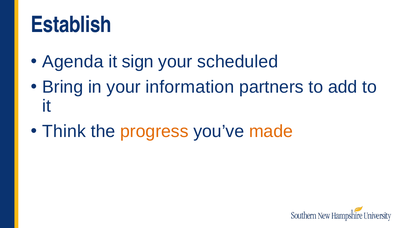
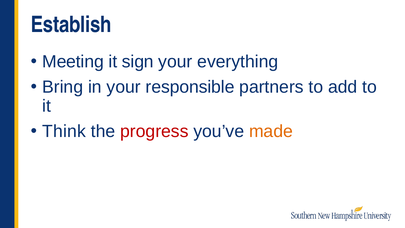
Agenda: Agenda -> Meeting (73, 62)
scheduled: scheduled -> everything (238, 62)
information: information -> responsible (190, 87)
progress colour: orange -> red (154, 131)
